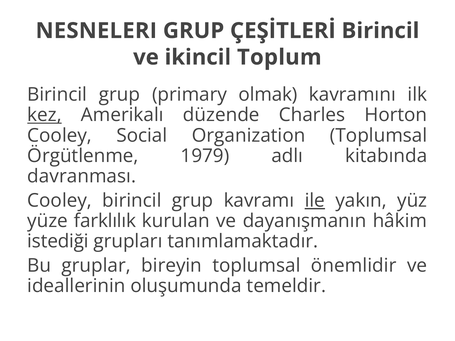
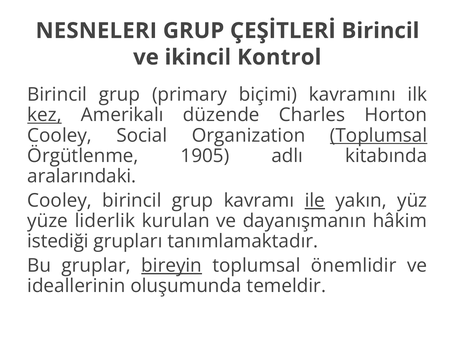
Toplum: Toplum -> Kontrol (279, 57)
olmak: olmak -> biçimi (268, 95)
Toplumsal underline: none -> present (379, 136)
1979: 1979 -> 1905 (205, 156)
davranması: davranması -> aralarındaki (82, 176)
farklılık: farklılık -> liderlik (105, 221)
bireyin underline: none -> present (172, 266)
